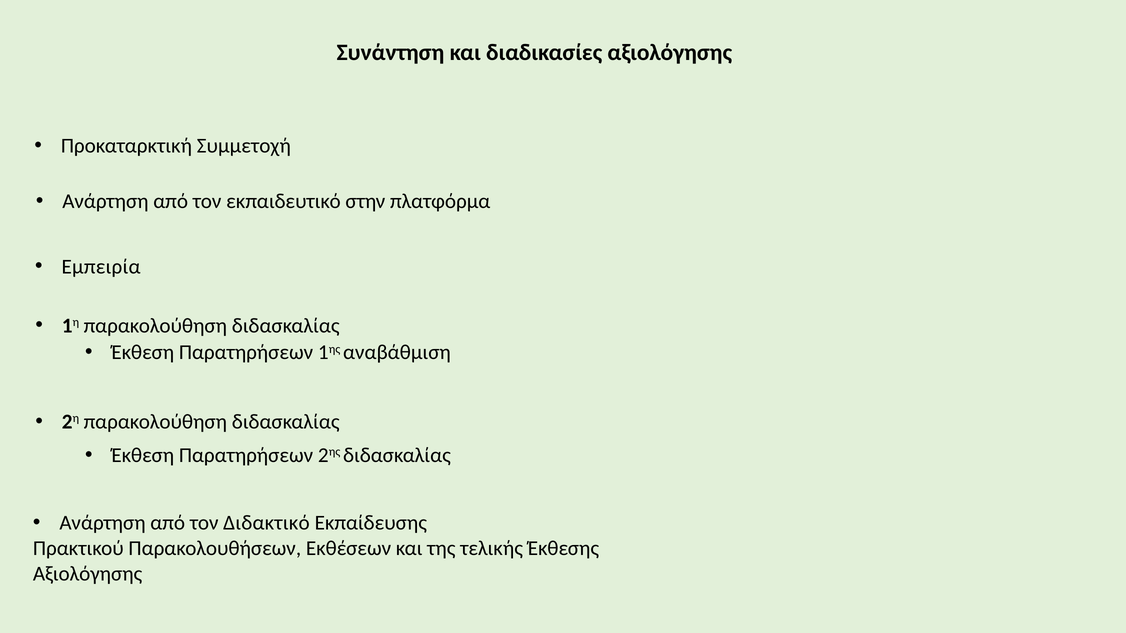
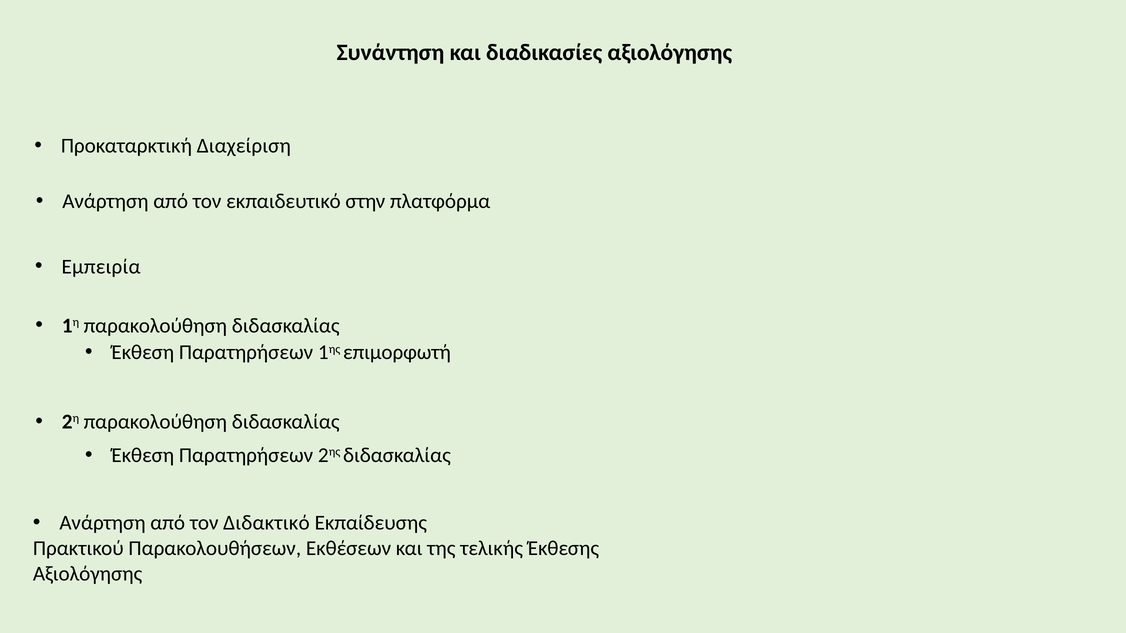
Συμμετοχή: Συμμετοχή -> Διαχείριση (244, 146)
αναβάθμιση: αναβάθμιση -> επιμορφωτή (397, 353)
